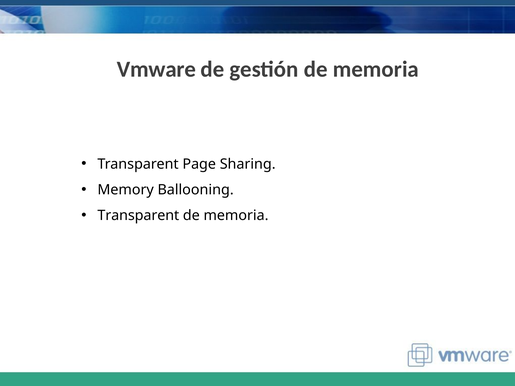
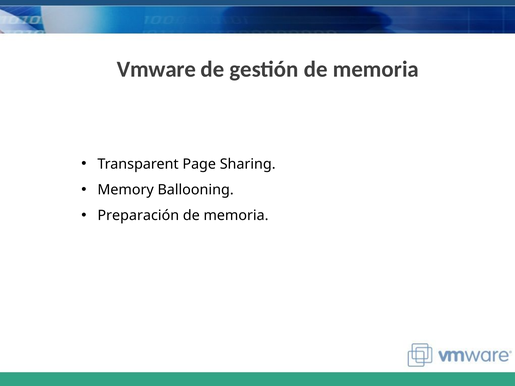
Transparent: Transparent -> Preparación (138, 216)
